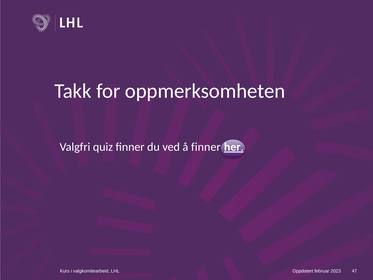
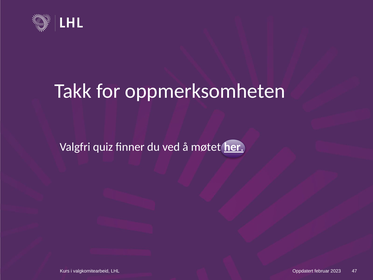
å finner: finner -> møtet (206, 147)
